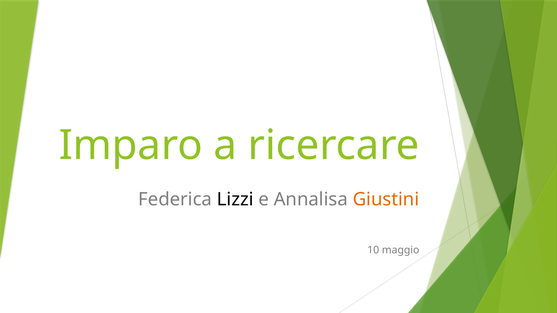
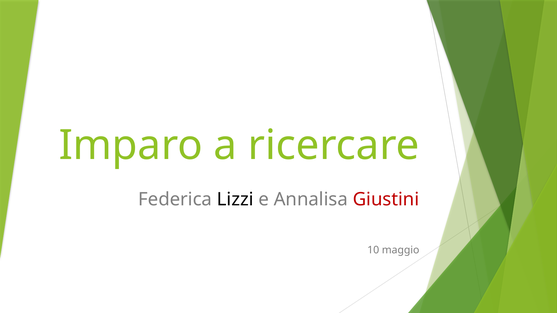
Giustini colour: orange -> red (386, 200)
